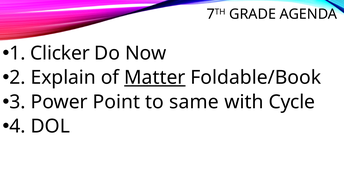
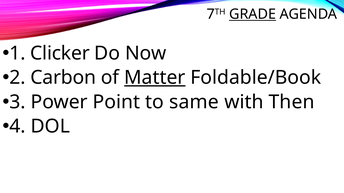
GRADE underline: none -> present (253, 14)
Explain: Explain -> Carbon (63, 78)
Cycle: Cycle -> Then (292, 102)
